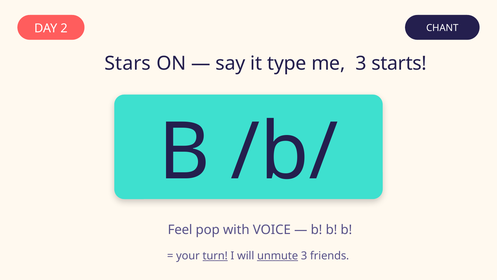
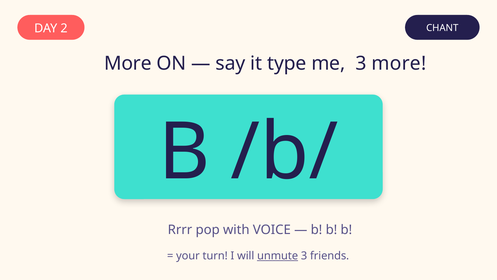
Stars: Stars -> More (128, 63)
3 starts: starts -> more (399, 63)
Feel: Feel -> Rrrr (180, 230)
turn underline: present -> none (215, 255)
